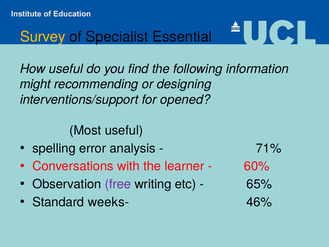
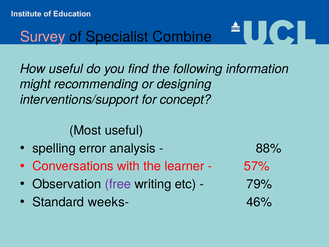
Survey colour: yellow -> pink (43, 37)
Essential: Essential -> Combine (182, 37)
opened: opened -> concept (185, 100)
71%: 71% -> 88% (269, 148)
60%: 60% -> 57% (257, 166)
65%: 65% -> 79% (259, 184)
